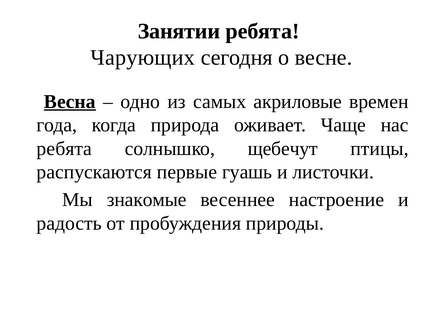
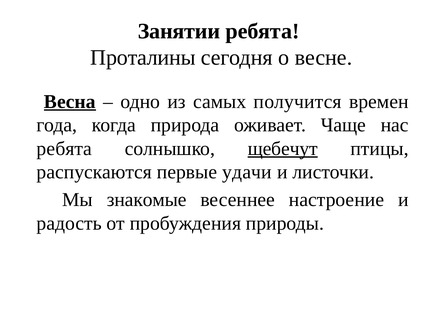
Чарующих: Чарующих -> Проталины (143, 58)
акриловые: акриловые -> получится (298, 102)
щебечут underline: none -> present (283, 149)
гуашь: гуашь -> удачи (247, 172)
